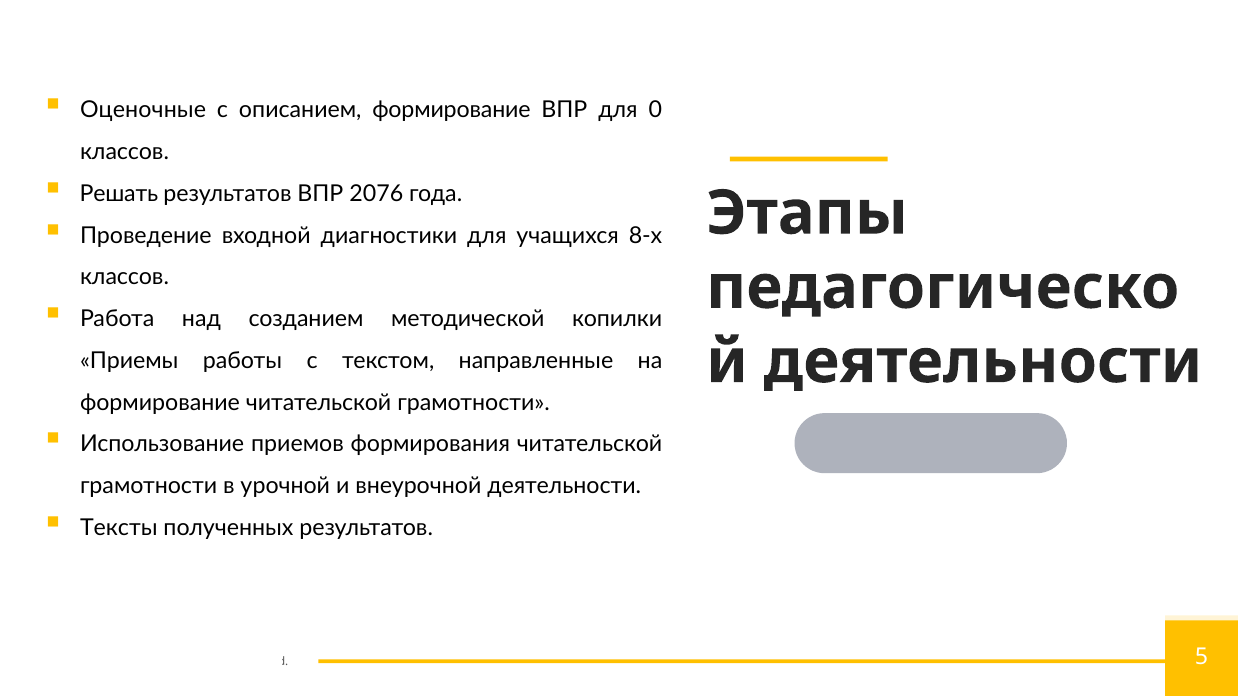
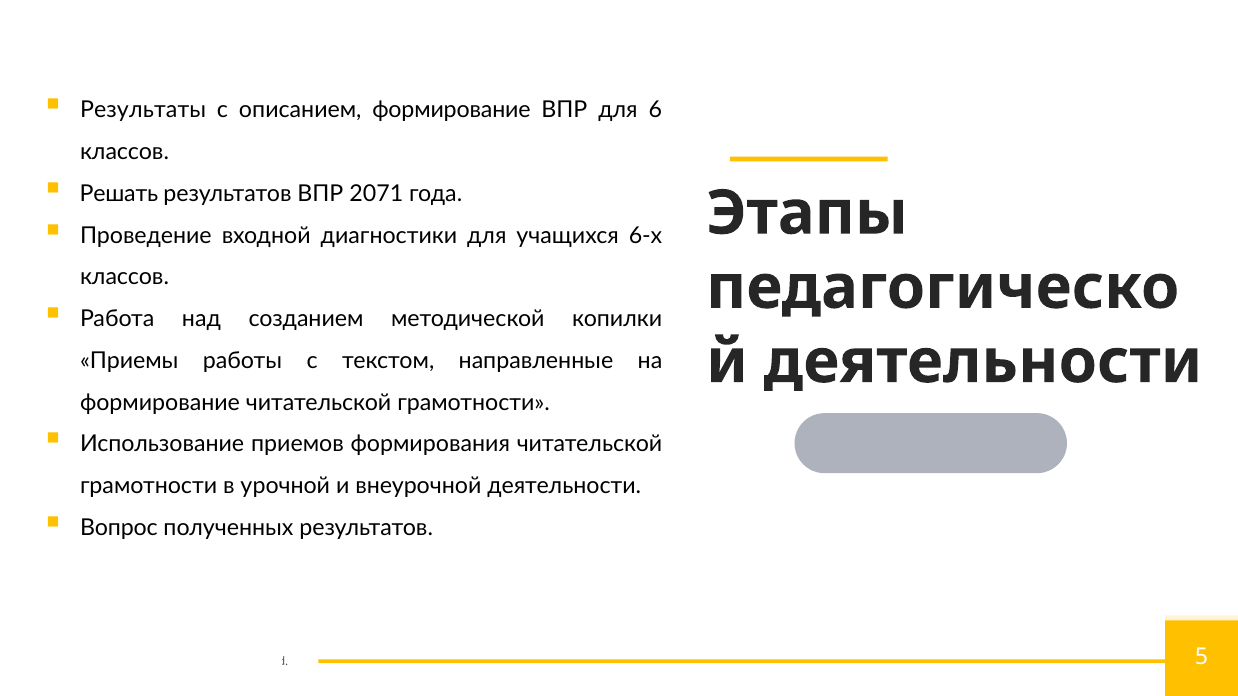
Оценочные: Оценочные -> Результаты (143, 110)
0: 0 -> 6 (655, 110)
2076: 2076 -> 2071 (376, 194)
8-х: 8-х -> 6-х (646, 236)
Тексты: Тексты -> Вопрос (119, 528)
